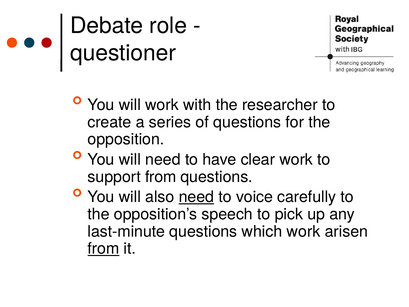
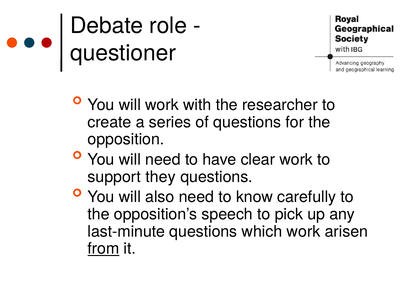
support from: from -> they (161, 177)
need underline: present -> none (196, 197)
voice: voice -> know (254, 197)
